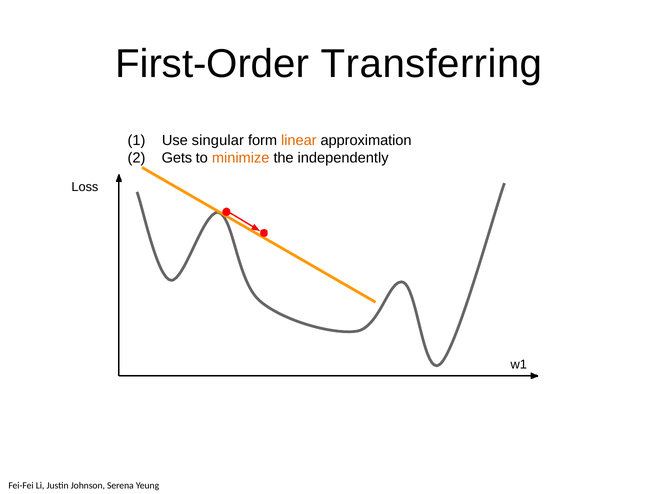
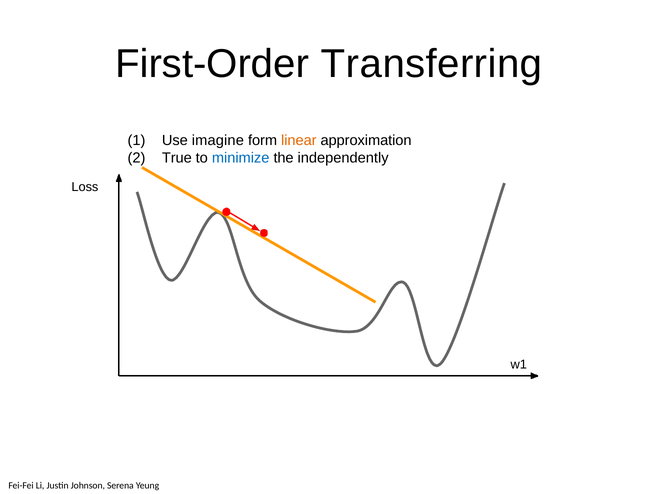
singular: singular -> imagine (218, 140)
Gets: Gets -> True (177, 158)
minimize colour: orange -> blue (241, 158)
